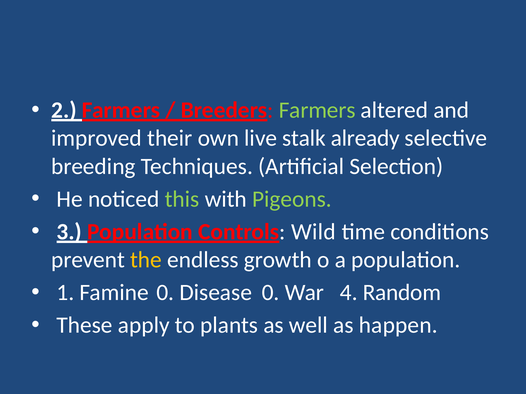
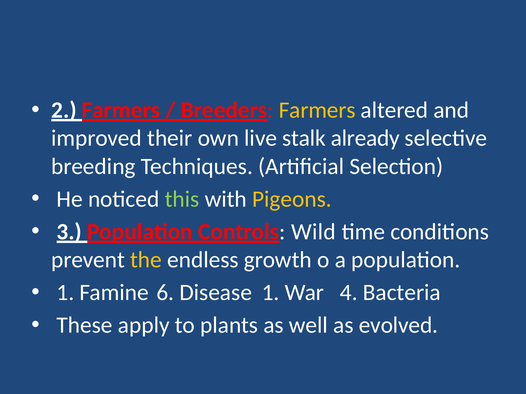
Farmers colour: light green -> yellow (317, 110)
Pigeons colour: light green -> yellow (292, 199)
Famine 0: 0 -> 6 (165, 293)
Disease 0: 0 -> 1 (271, 293)
Random: Random -> Bacteria (402, 293)
happen: happen -> evolved (398, 326)
